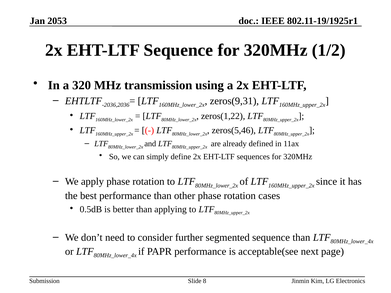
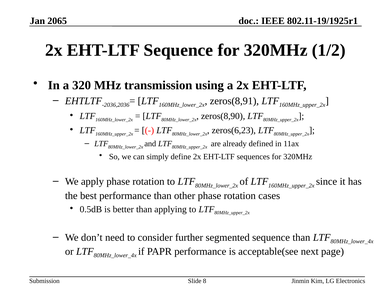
2053: 2053 -> 2065 (57, 21)
zeros(9,31: zeros(9,31 -> zeros(8,91 (234, 101)
zeros(1,22: zeros(1,22 -> zeros(8,90 (223, 116)
zeros(5,46: zeros(5,46 -> zeros(6,23 (234, 131)
